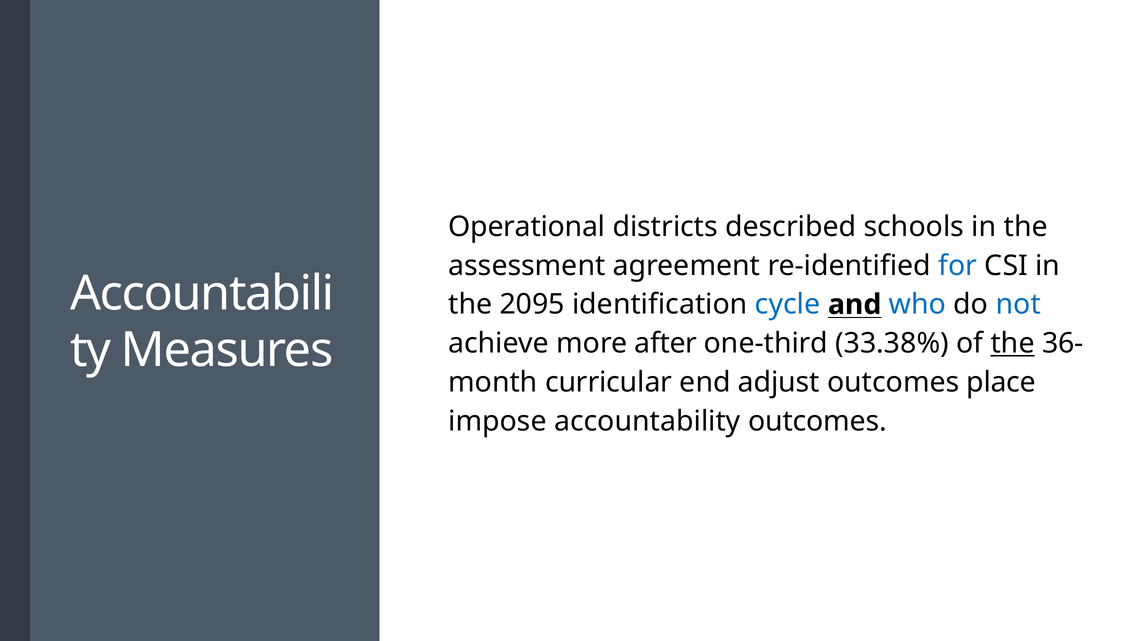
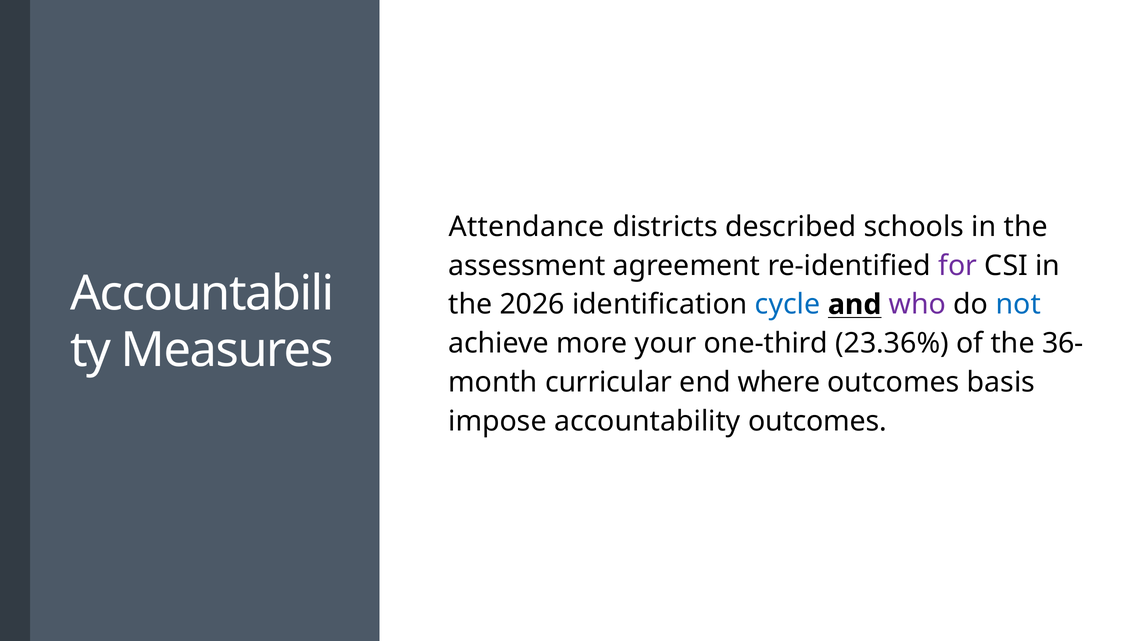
Operational: Operational -> Attendance (527, 227)
for colour: blue -> purple (958, 266)
2095: 2095 -> 2026 (532, 305)
who colour: blue -> purple (917, 305)
after: after -> your (666, 344)
33.38%: 33.38% -> 23.36% (892, 344)
the underline: present -> none (1013, 344)
adjust: adjust -> where (779, 383)
place: place -> basis (1001, 383)
